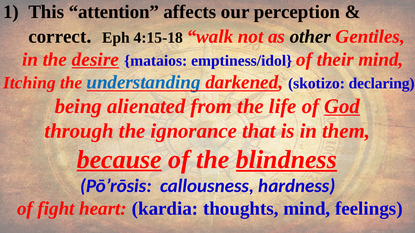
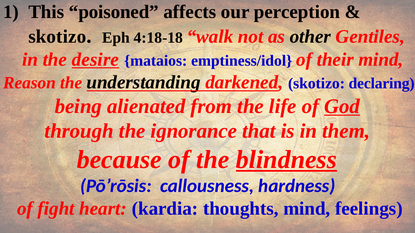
attention: attention -> poisoned (114, 12)
correct: correct -> skotizo (57, 37)
4:15-18: 4:15-18 -> 4:18-18 (158, 38)
Itching: Itching -> Reason (29, 83)
understanding colour: blue -> black (144, 83)
because underline: present -> none (119, 160)
